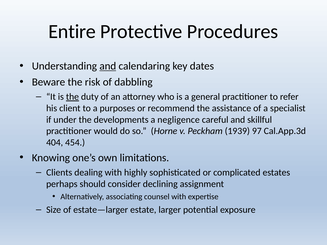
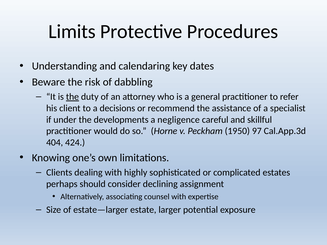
Entire: Entire -> Limits (72, 32)
and underline: present -> none (108, 66)
purposes: purposes -> decisions (117, 108)
1939: 1939 -> 1950 (237, 131)
454: 454 -> 424 (75, 143)
